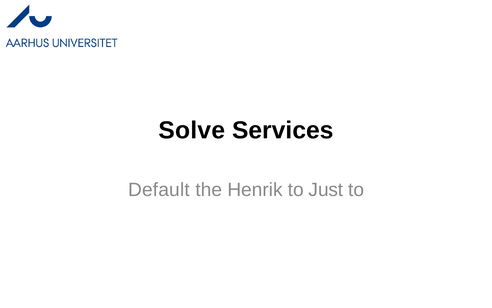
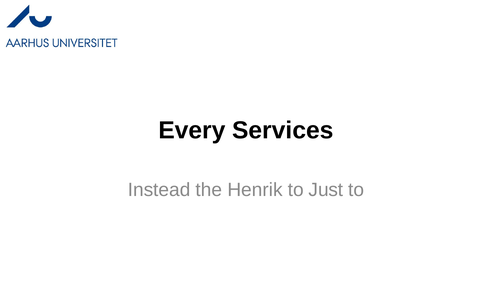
Solve: Solve -> Every (192, 130)
Default: Default -> Instead (159, 190)
